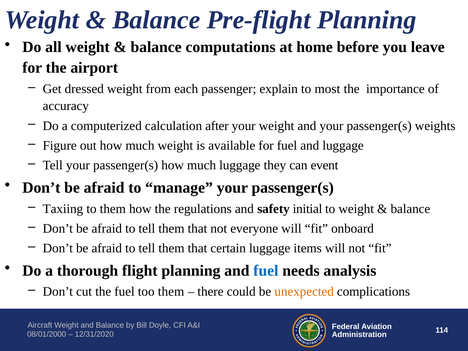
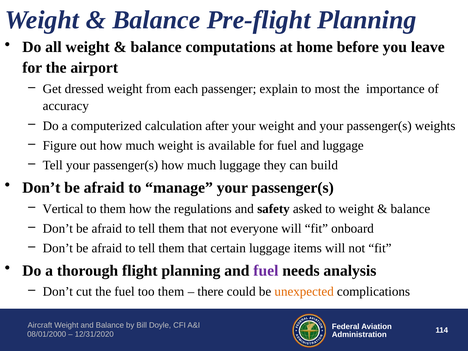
event: event -> build (324, 165)
Taxiing: Taxiing -> Vertical (63, 209)
initial: initial -> asked (308, 209)
fuel colour: blue -> purple (266, 271)
